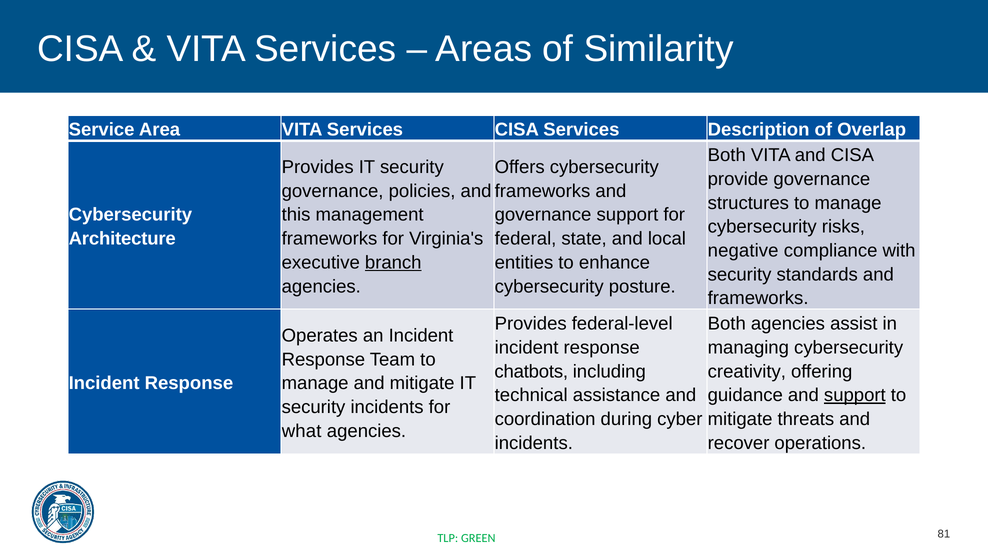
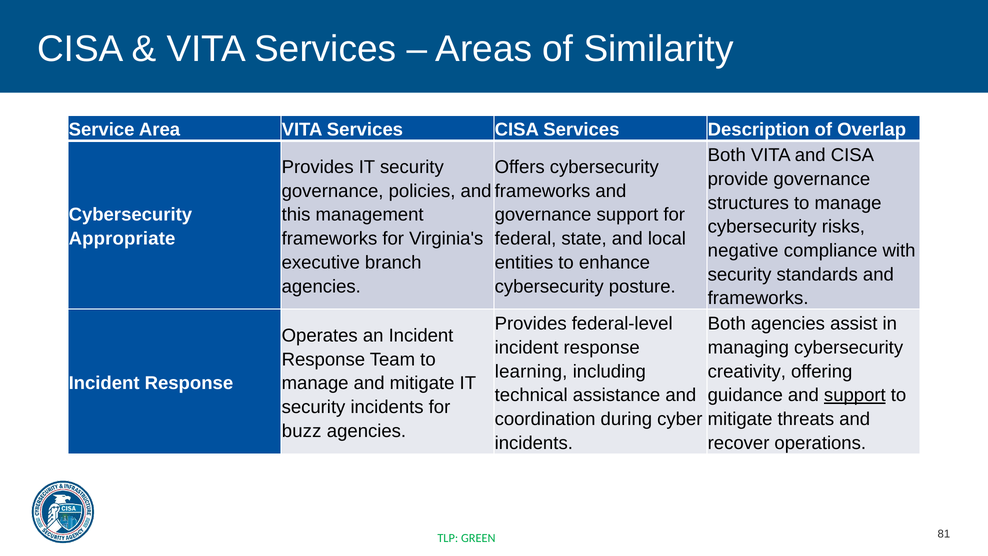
Architecture: Architecture -> Appropriate (122, 239)
branch underline: present -> none (393, 262)
chatbots: chatbots -> learning (531, 371)
what: what -> buzz (302, 431)
